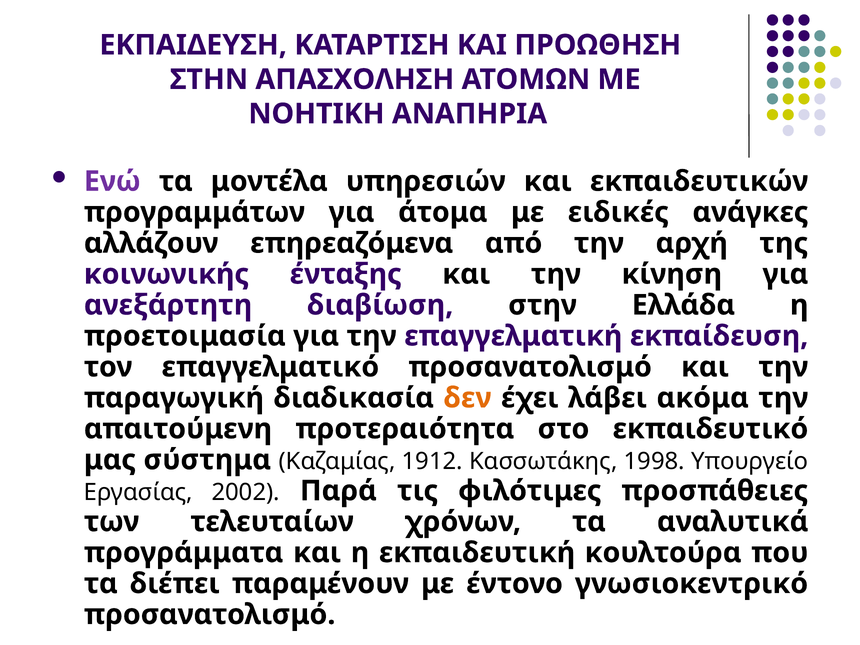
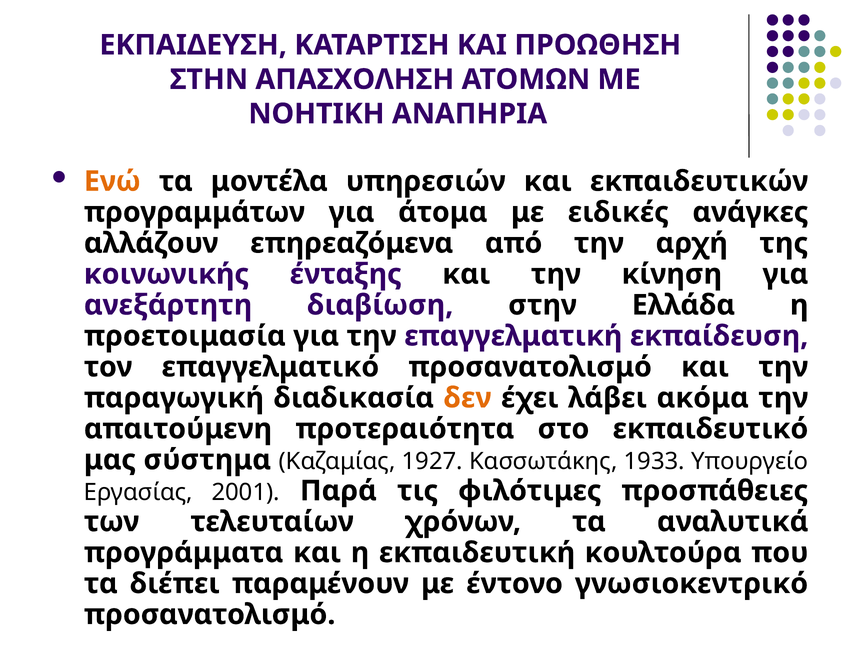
Ενώ colour: purple -> orange (112, 181)
1912: 1912 -> 1927 (432, 461)
1998: 1998 -> 1933 (654, 461)
2002: 2002 -> 2001 (246, 492)
